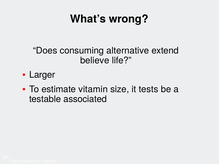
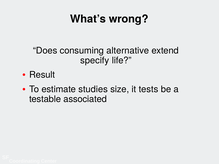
believe: believe -> specify (95, 60)
Larger: Larger -> Result (42, 75)
vitamin: vitamin -> studies (93, 89)
